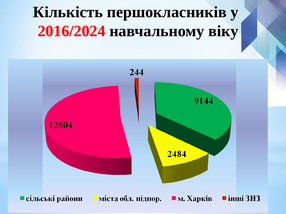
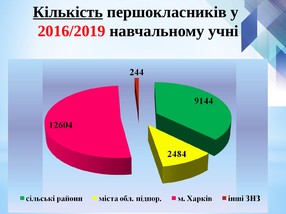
Кількість underline: none -> present (68, 12)
2016/2024: 2016/2024 -> 2016/2019 (72, 31)
віку: віку -> учні (223, 31)
